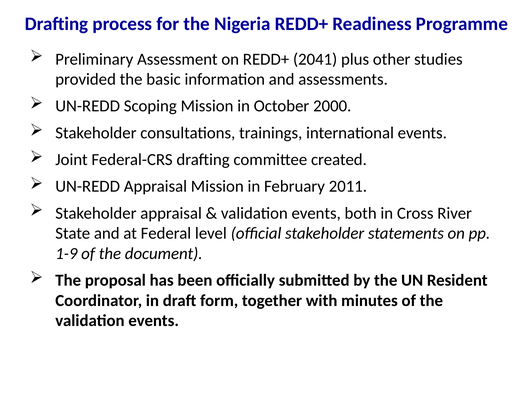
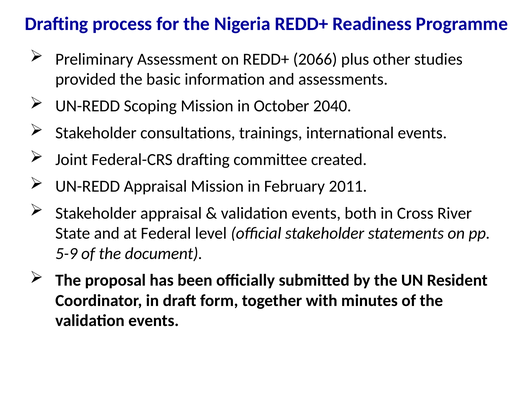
2041: 2041 -> 2066 (315, 59)
2000: 2000 -> 2040 (332, 106)
1-9: 1-9 -> 5-9 (66, 253)
